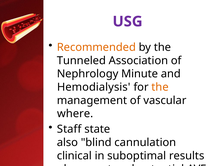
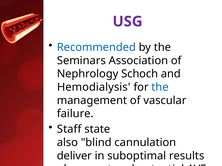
Recommended colour: orange -> blue (96, 47)
Tunneled: Tunneled -> Seminars (81, 61)
Nephrology Minute: Minute -> Schoch (140, 74)
the colour: orange -> blue (160, 87)
where: where -> failure (75, 114)
clinical: clinical -> deliver (74, 156)
